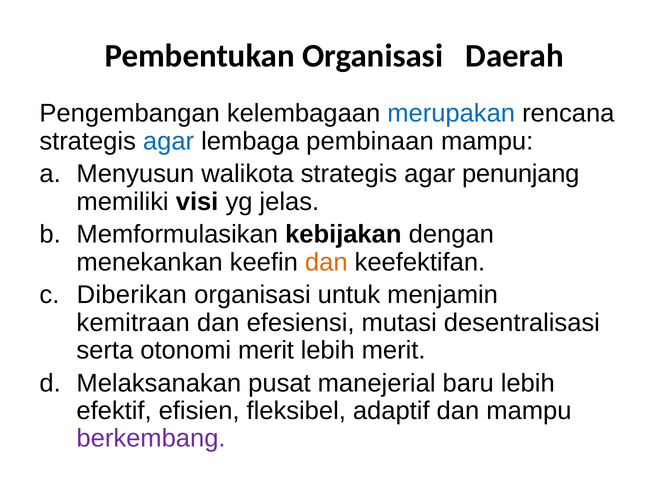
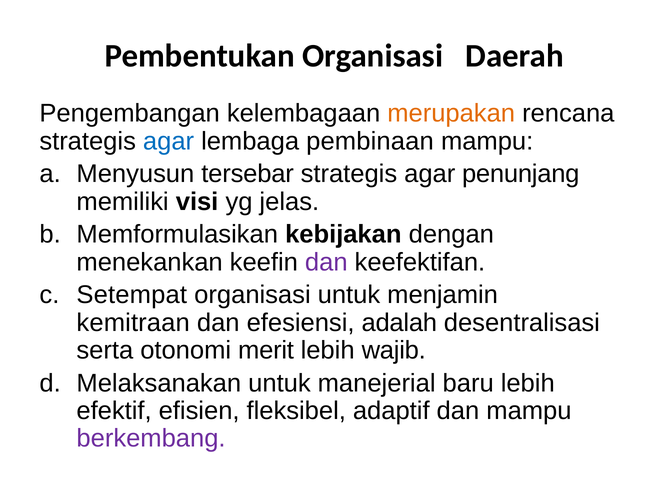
merupakan colour: blue -> orange (451, 114)
walikota: walikota -> tersebar (248, 174)
dan colour: orange -> purple (326, 262)
Diberikan: Diberikan -> Setempat (132, 295)
mutasi: mutasi -> adalah (399, 323)
lebih merit: merit -> wajib (394, 351)
Melaksanakan pusat: pusat -> untuk (279, 383)
